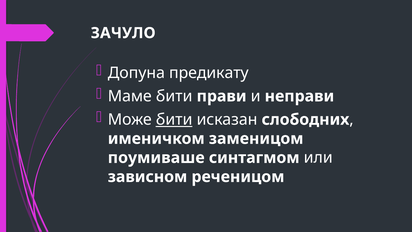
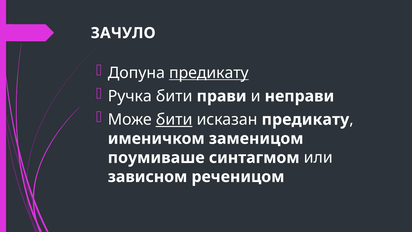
предикату underline: none -> present (209, 73)
Маме: Маме -> Ручка (130, 96)
исказан слободних: слободних -> предикату (305, 119)
